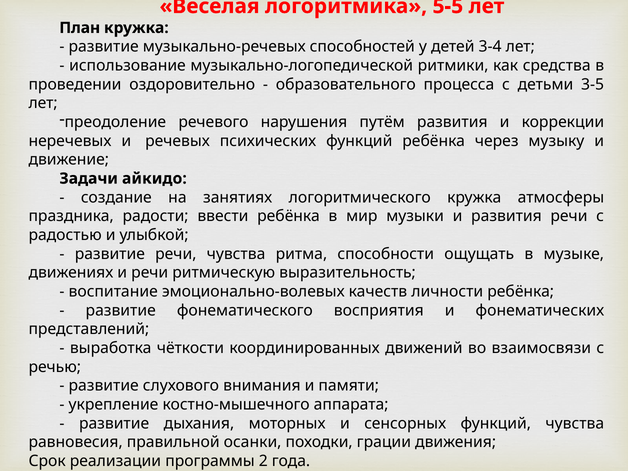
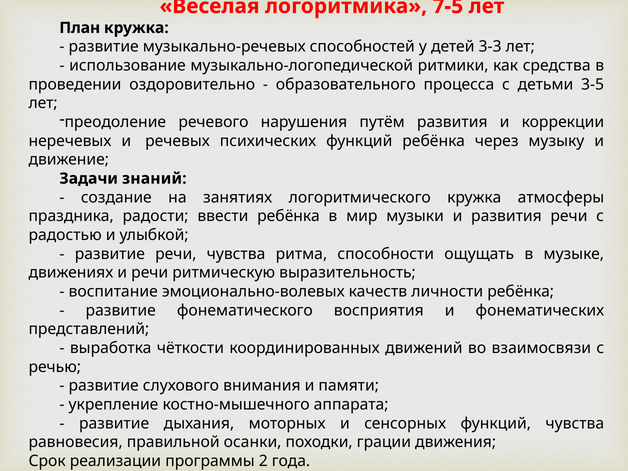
5-5: 5-5 -> 7-5 (448, 6)
3-4: 3-4 -> 3-3 (490, 47)
айкидо: айкидо -> знаний (154, 179)
